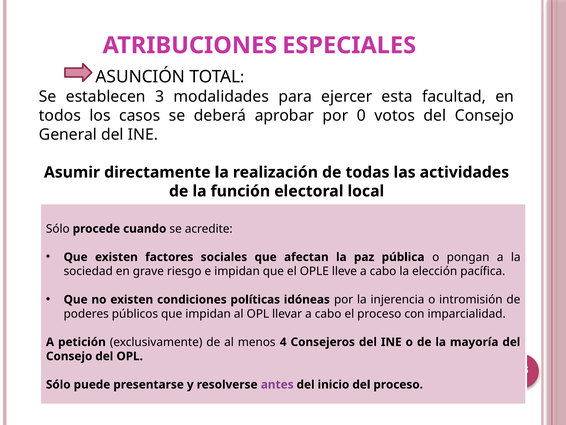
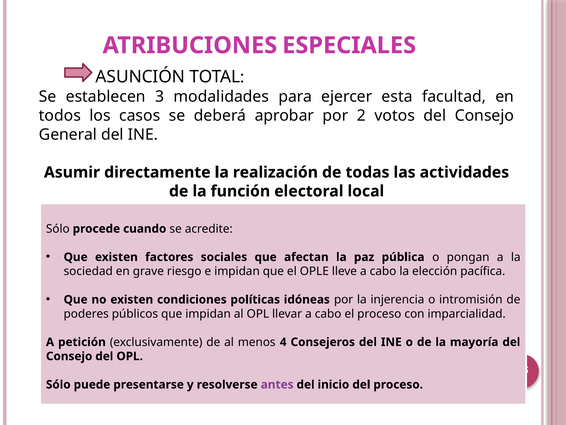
0: 0 -> 2 (361, 116)
